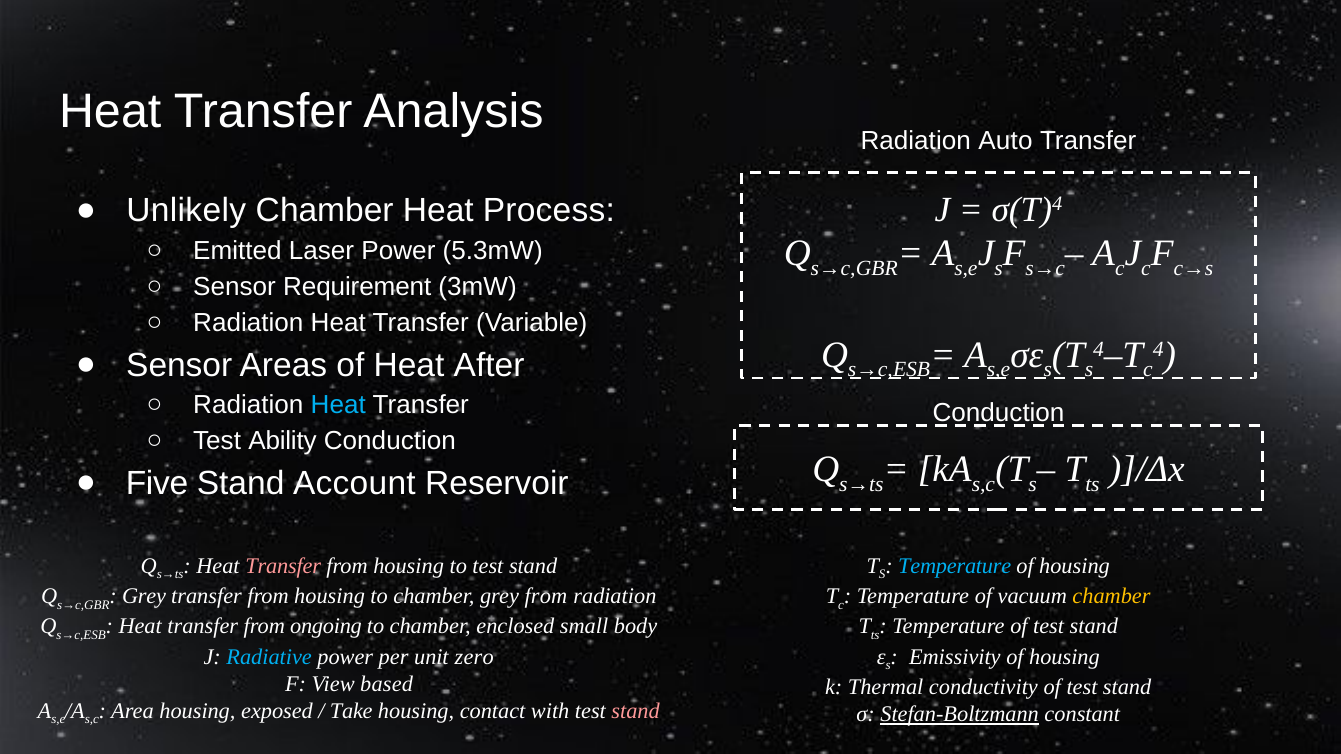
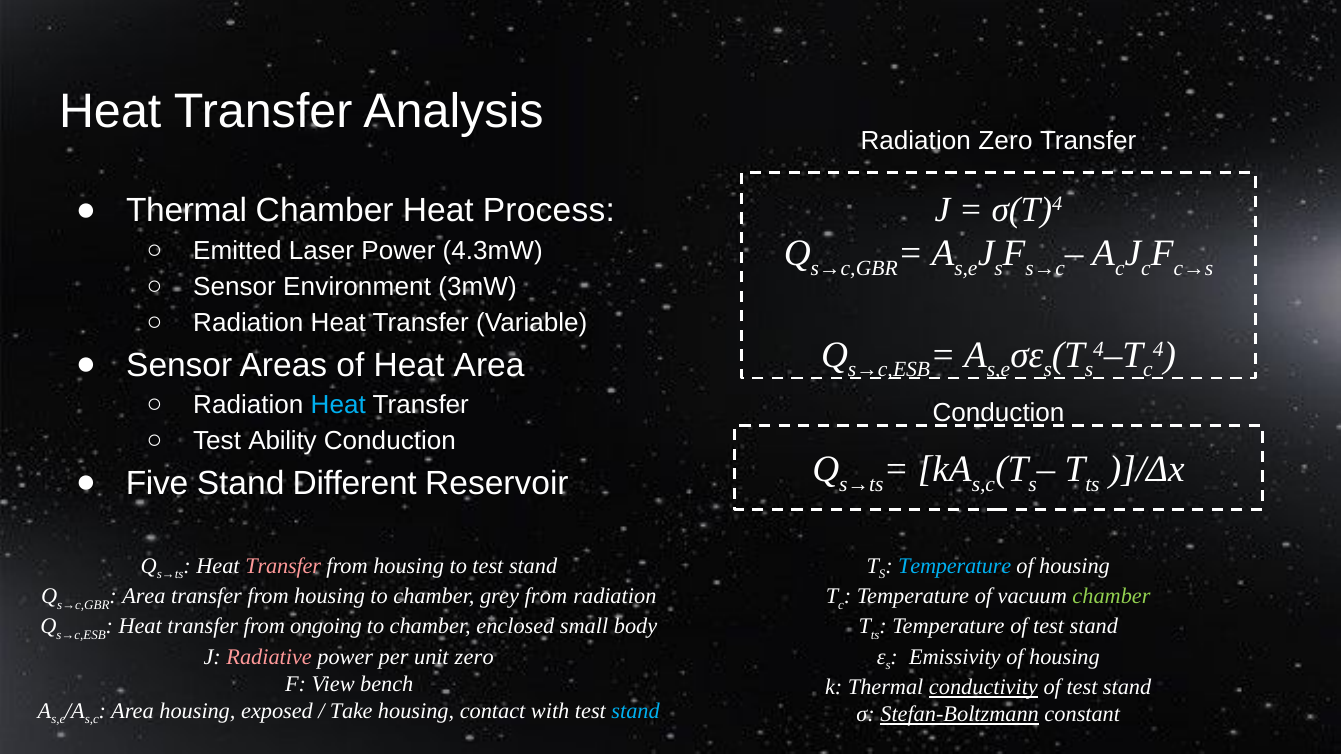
Radiation Auto: Auto -> Zero (1005, 141)
Unlikely: Unlikely -> Thermal (187, 211)
5.3mW: 5.3mW -> 4.3mW (493, 251)
Requirement: Requirement -> Environment (357, 287)
Heat After: After -> Area (489, 365)
Account: Account -> Different (355, 484)
Grey: Grey -> Area (144, 596)
chamber colour: yellow -> light green (1112, 596)
Radiative colour: light blue -> pink (269, 657)
based: based -> bench (387, 684)
conductivity underline: none -> present (983, 688)
stand colour: pink -> light blue (636, 711)
